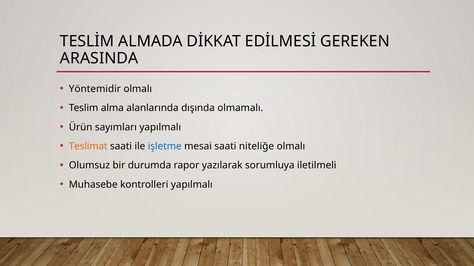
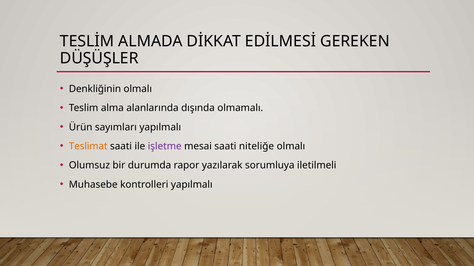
ARASINDA: ARASINDA -> DÜŞÜŞLER (99, 59)
Yöntemidir: Yöntemidir -> Denkliğinin (95, 89)
işletme colour: blue -> purple (165, 147)
